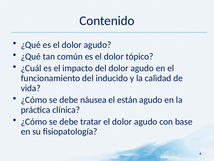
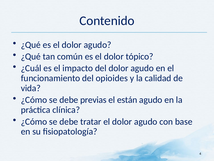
inducido: inducido -> opioides (112, 78)
náusea: náusea -> previas (93, 100)
